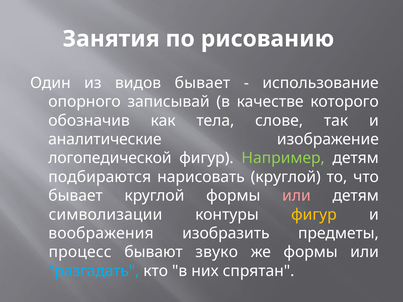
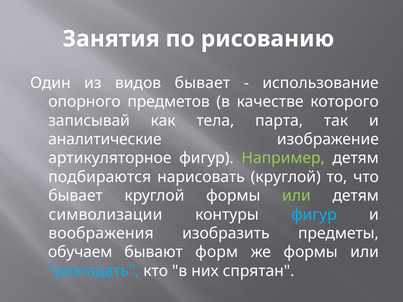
записывай: записывай -> предметов (169, 102)
обозначив: обозначив -> записывай (89, 121)
слове: слове -> парта (279, 121)
логопедической: логопедической -> артикуляторное (110, 158)
или colour: pink -> light green (296, 196)
фигур colour: yellow -> light blue (314, 215)
процесс: процесс -> обучаем (80, 252)
звуко: звуко -> форм (217, 252)
